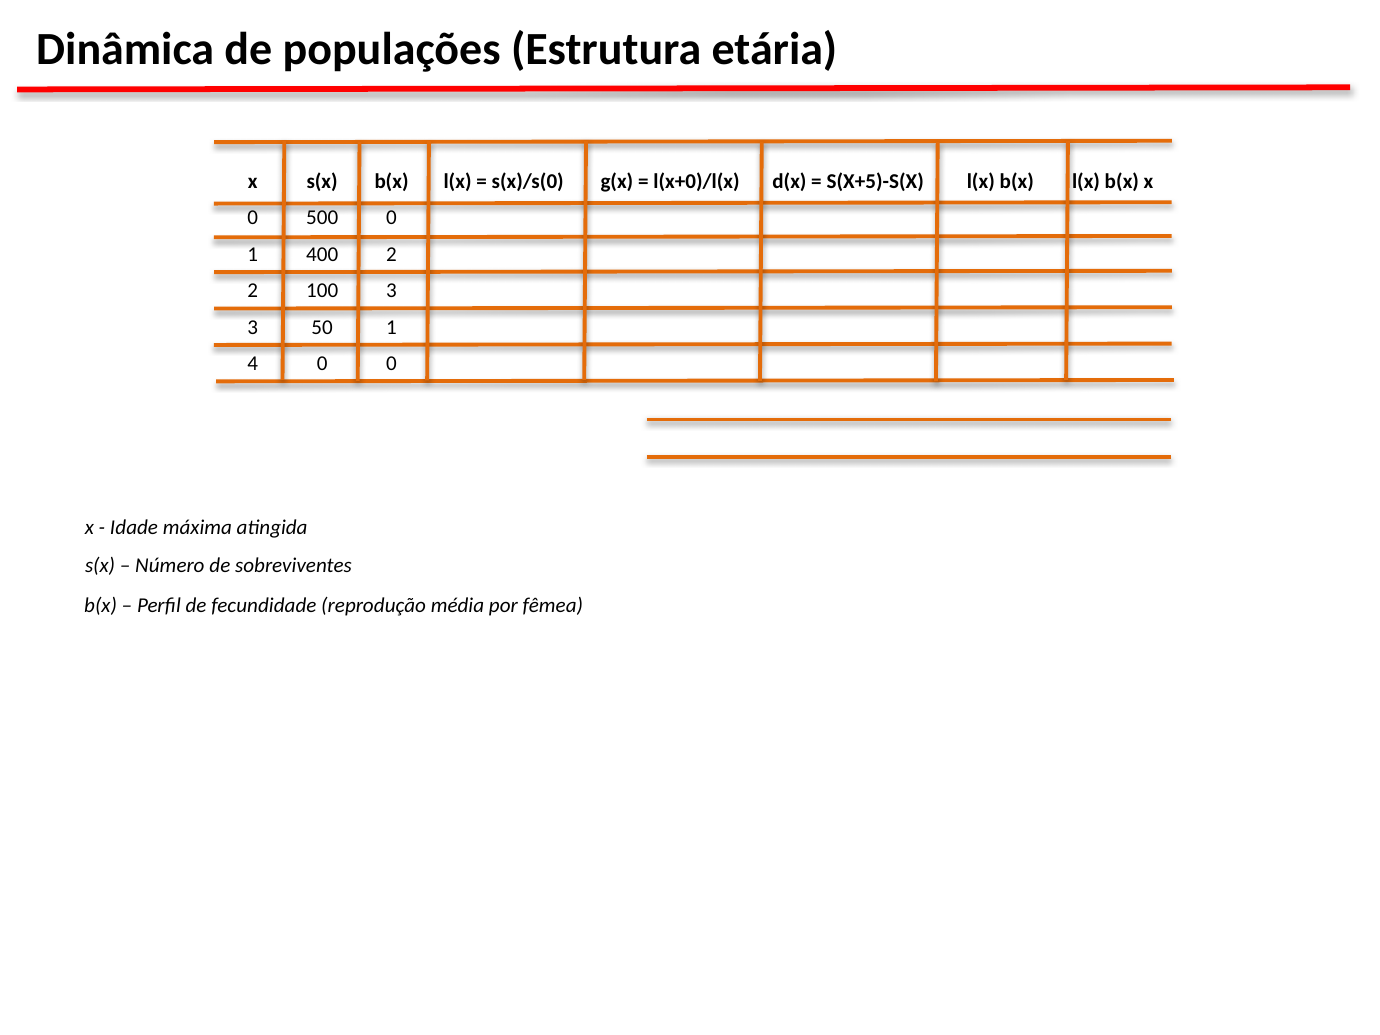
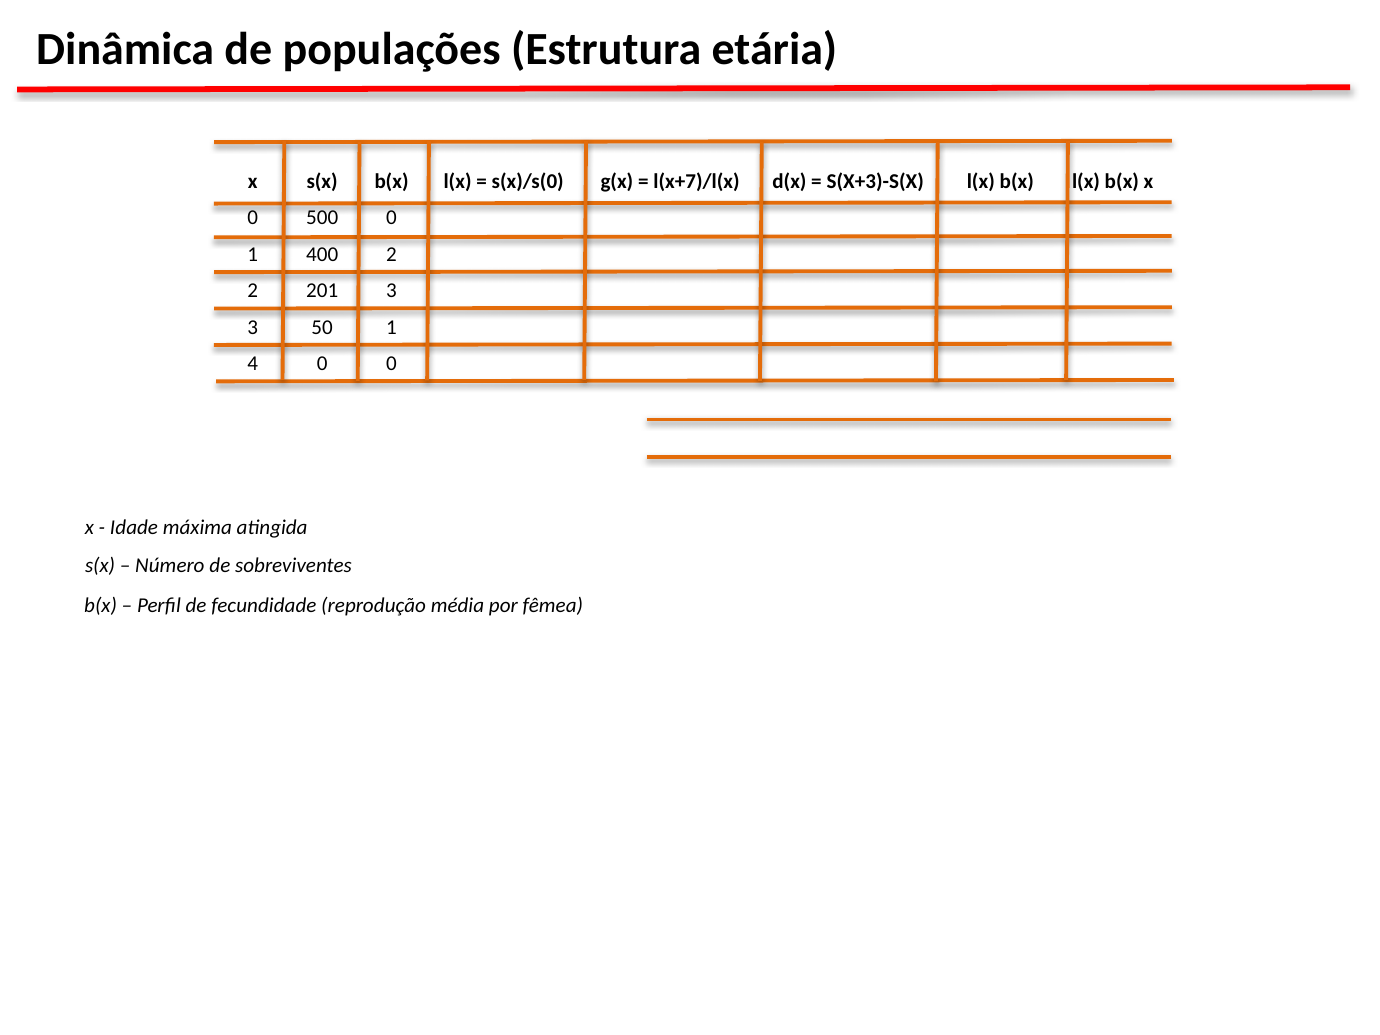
l(x+0)/l(x: l(x+0)/l(x -> l(x+7)/l(x (697, 181)
S(X+5)-S(X: S(X+5)-S(X -> S(X+3)-S(X (875, 181)
2 100: 100 -> 201 (322, 291)
